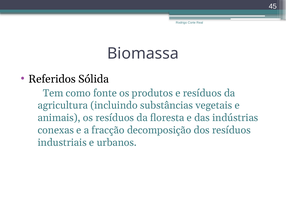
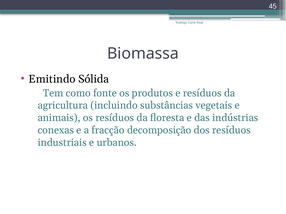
Referidos: Referidos -> Emitindo (52, 79)
